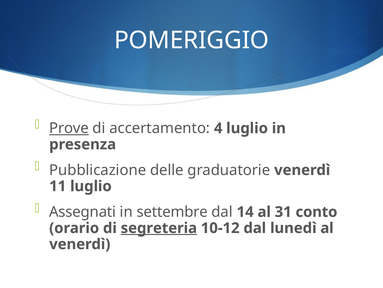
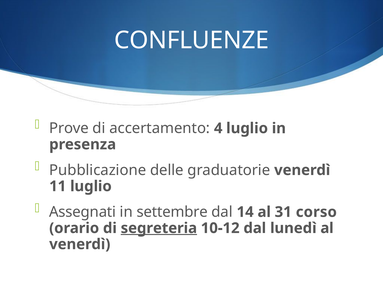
POMERIGGIO: POMERIGGIO -> CONFLUENZE (192, 40)
Prove underline: present -> none (69, 128)
conto: conto -> corso (316, 211)
